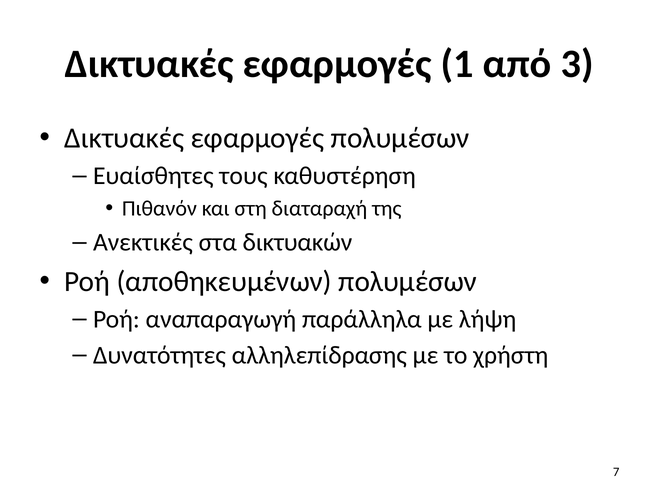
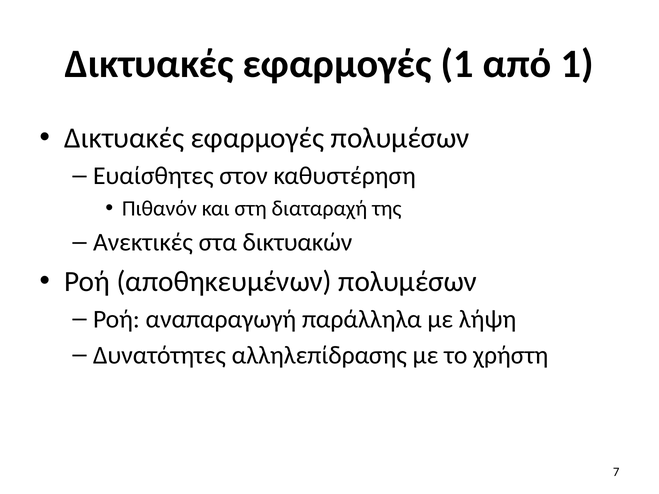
από 3: 3 -> 1 (577, 64)
τους: τους -> στον (244, 176)
